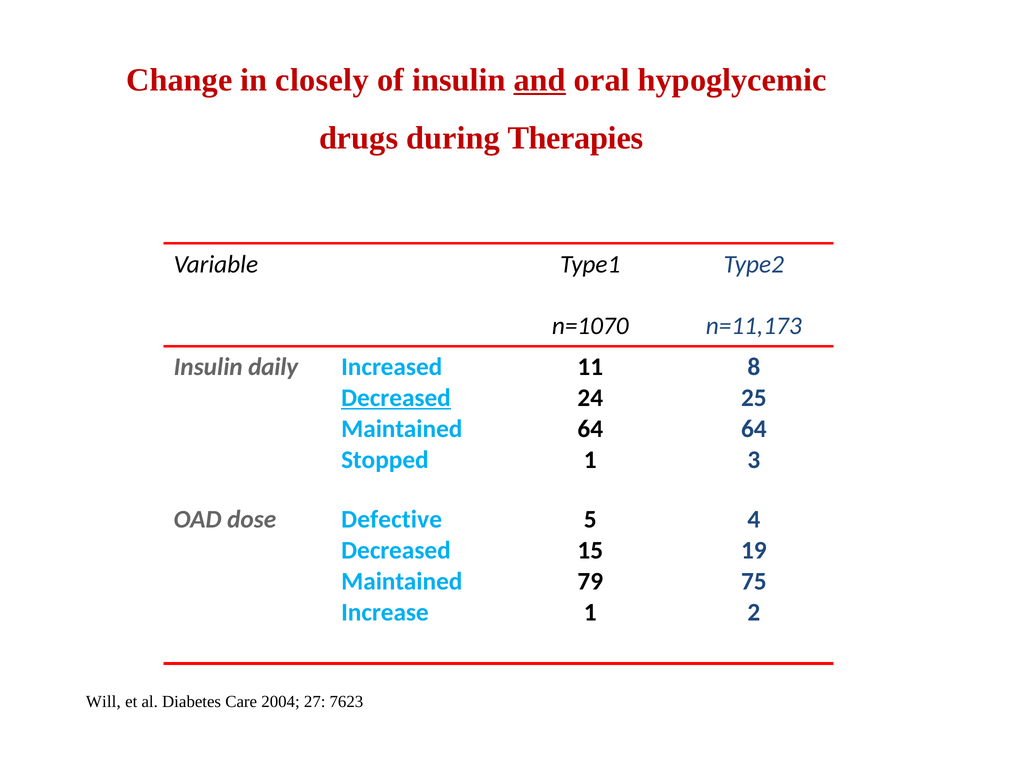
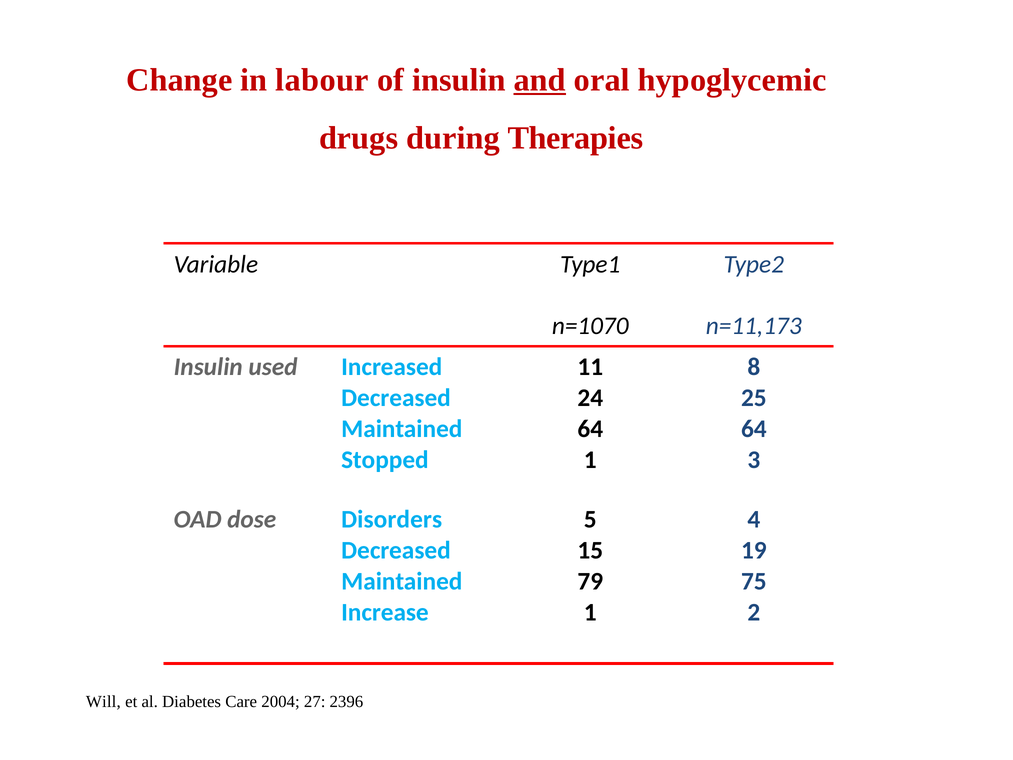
closely: closely -> labour (322, 80)
daily: daily -> used (273, 367)
Decreased underline: present -> none (396, 398)
Defective: Defective -> Disorders (392, 519)
7623: 7623 -> 2396 (346, 702)
